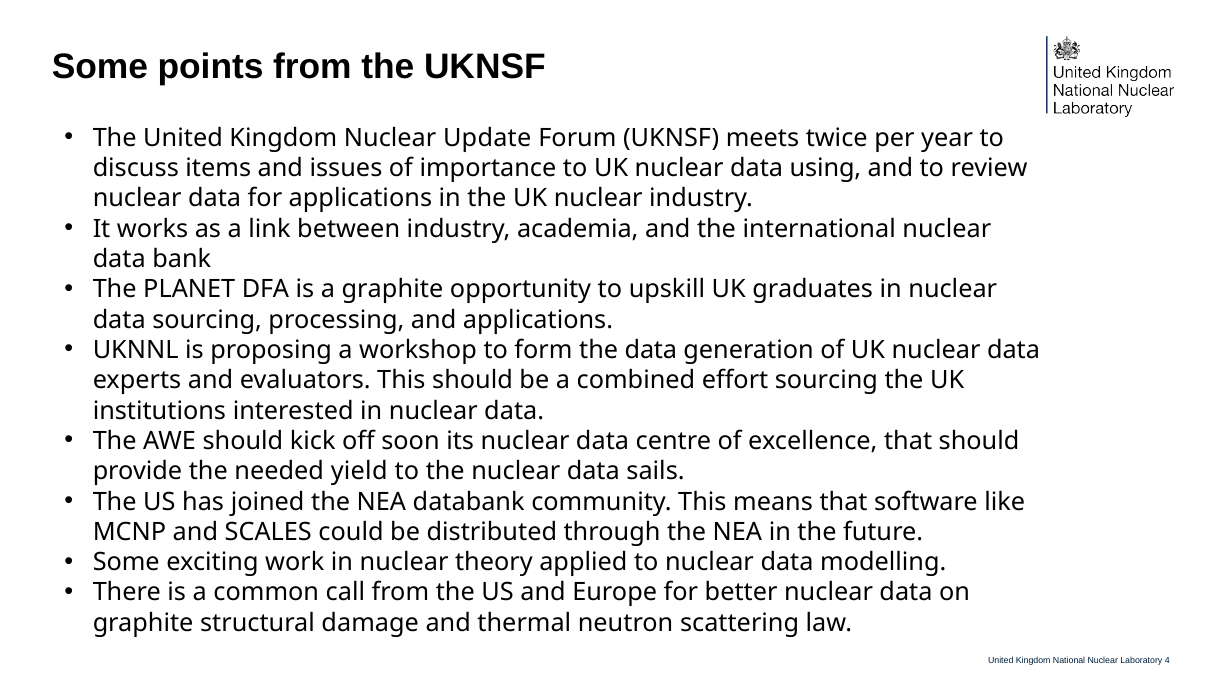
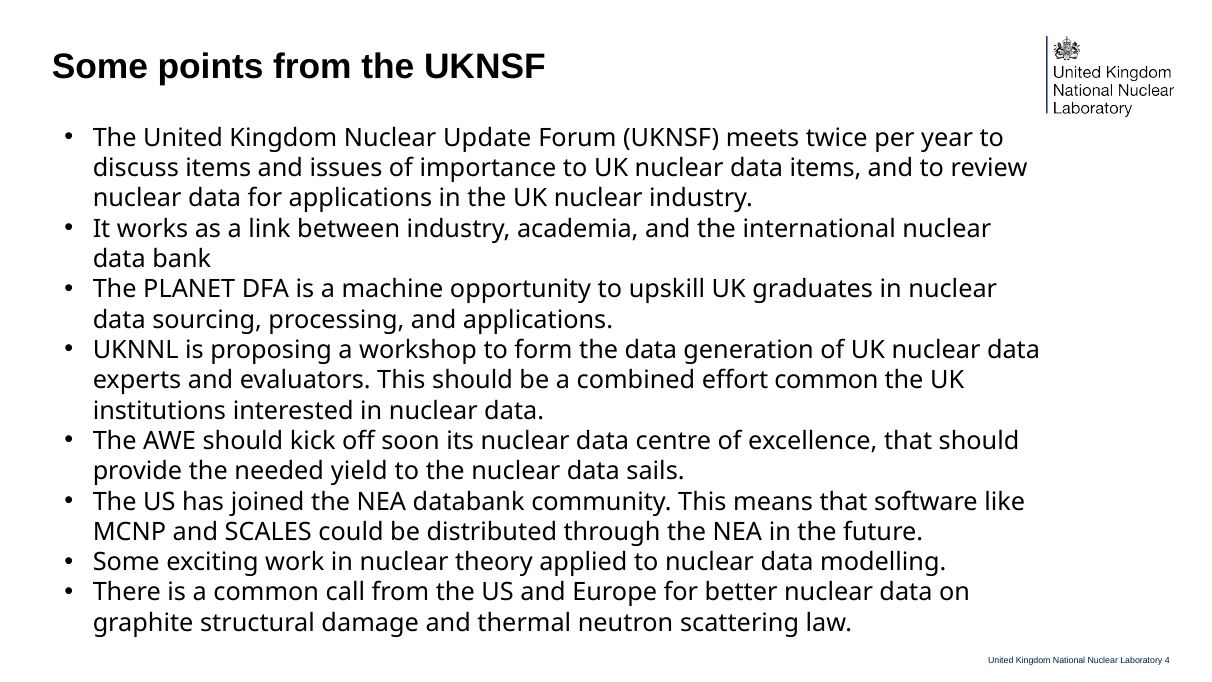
data using: using -> items (826, 168)
a graphite: graphite -> machine (392, 289)
effort sourcing: sourcing -> common (826, 380)
